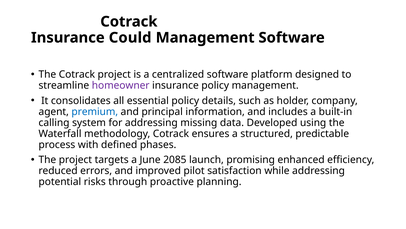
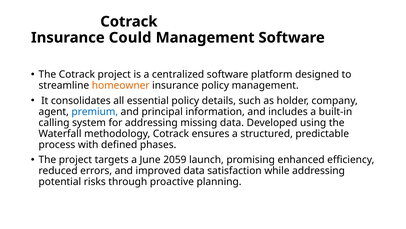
homeowner colour: purple -> orange (121, 85)
2085: 2085 -> 2059 (175, 159)
improved pilot: pilot -> data (194, 170)
